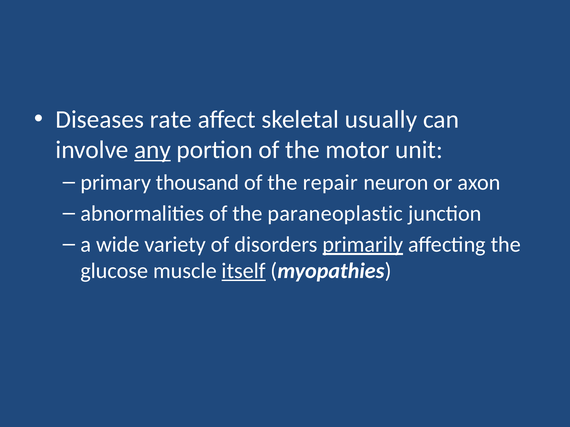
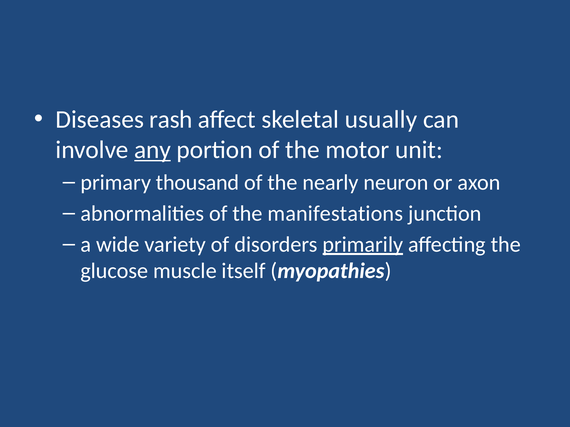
rate: rate -> rash (171, 120)
repair: repair -> nearly (330, 183)
paraneoplastic: paraneoplastic -> manifestations (335, 214)
itself underline: present -> none (244, 271)
